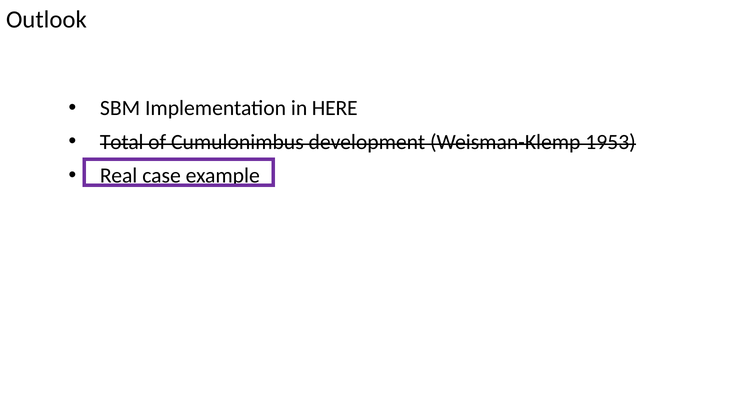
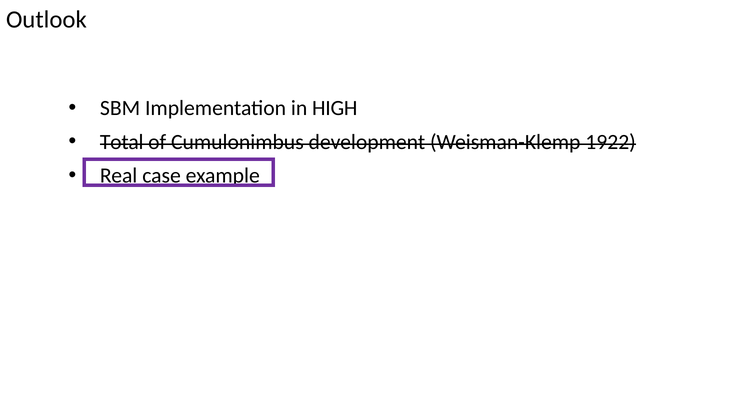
HERE: HERE -> HIGH (335, 108)
1953: 1953 -> 1922 (611, 142)
